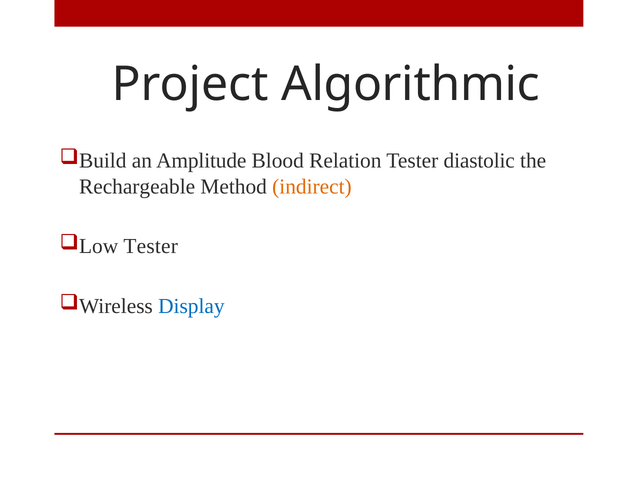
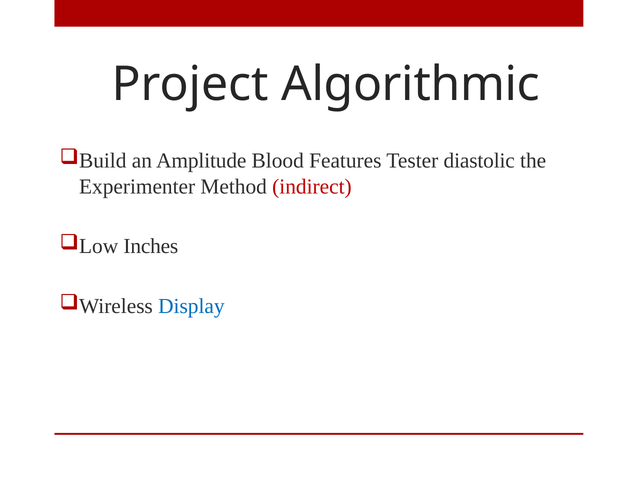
Relation: Relation -> Features (345, 161)
Rechargeable: Rechargeable -> Experimenter (137, 186)
indirect colour: orange -> red (312, 186)
Tester: Tester -> Inches (151, 246)
